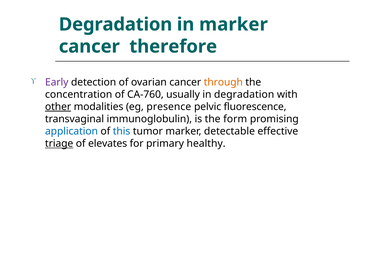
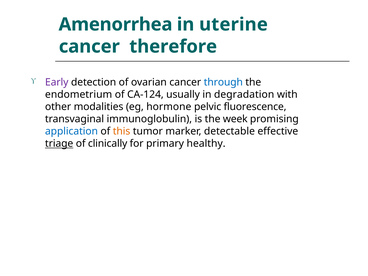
Degradation: Degradation -> Amenorrhea (116, 24)
in marker: marker -> uterine (233, 24)
through colour: orange -> blue (223, 82)
concentration: concentration -> endometrium (79, 95)
CA-760: CA-760 -> CA-124 (145, 95)
other underline: present -> none (58, 107)
presence: presence -> hormone (169, 107)
form: form -> week (235, 119)
this colour: blue -> orange (122, 131)
elevates: elevates -> clinically (108, 144)
